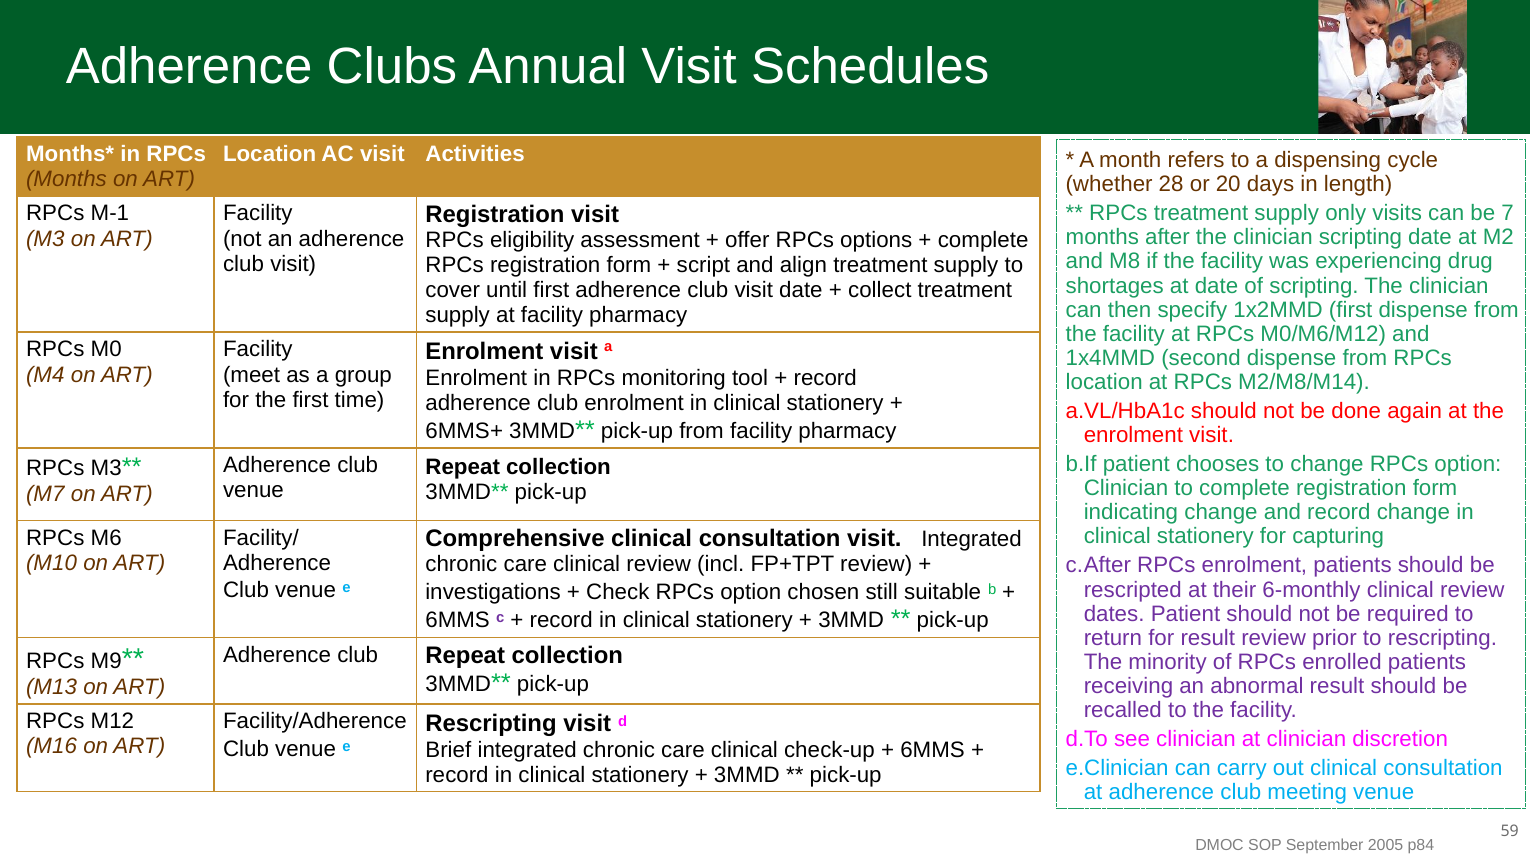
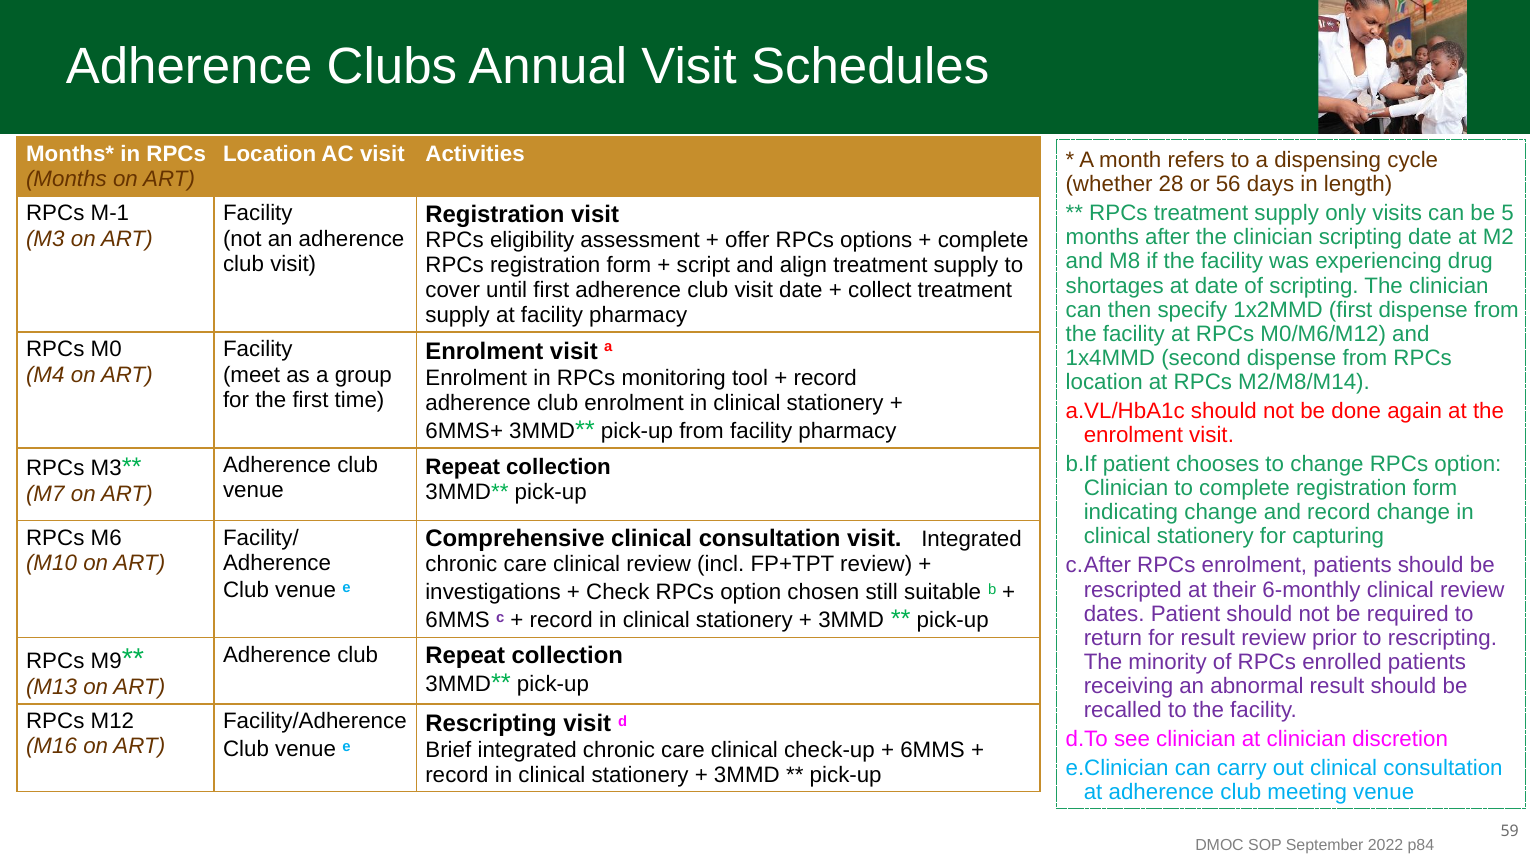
20: 20 -> 56 (1228, 184)
7: 7 -> 5 (1508, 213)
2005: 2005 -> 2022 (1386, 845)
